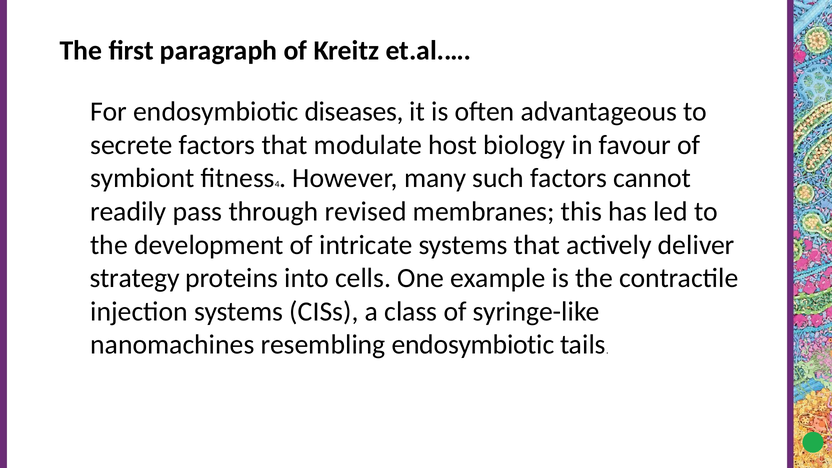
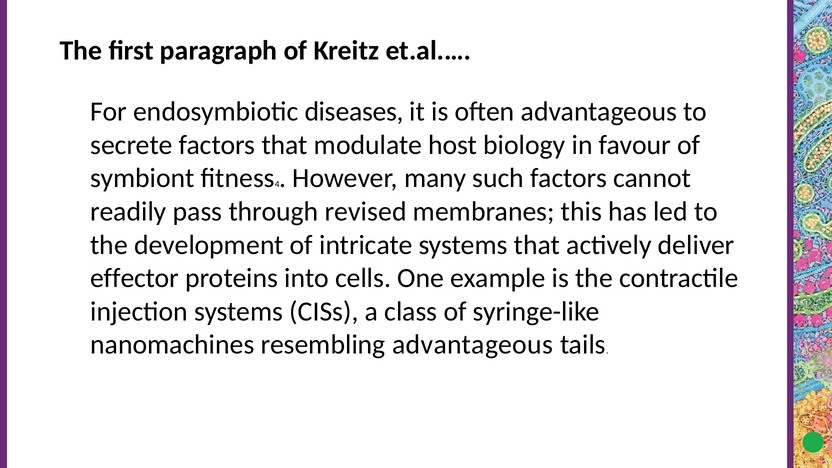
strategy: strategy -> effector (135, 278)
resembling endosymbiotic: endosymbiotic -> advantageous (473, 345)
